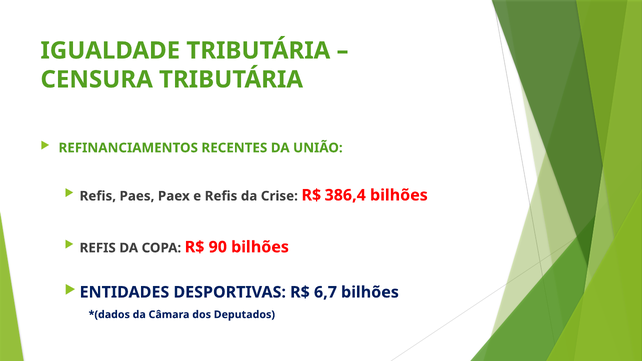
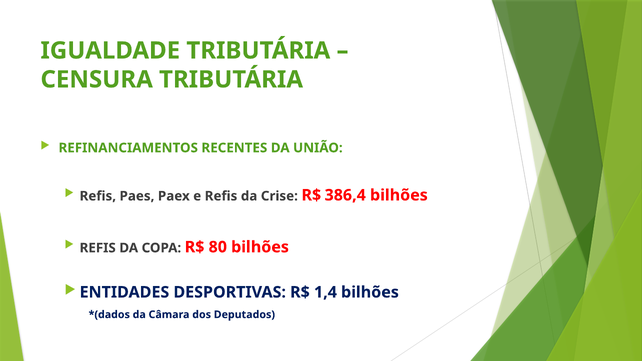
90: 90 -> 80 (218, 247)
6,7: 6,7 -> 1,4 (325, 292)
